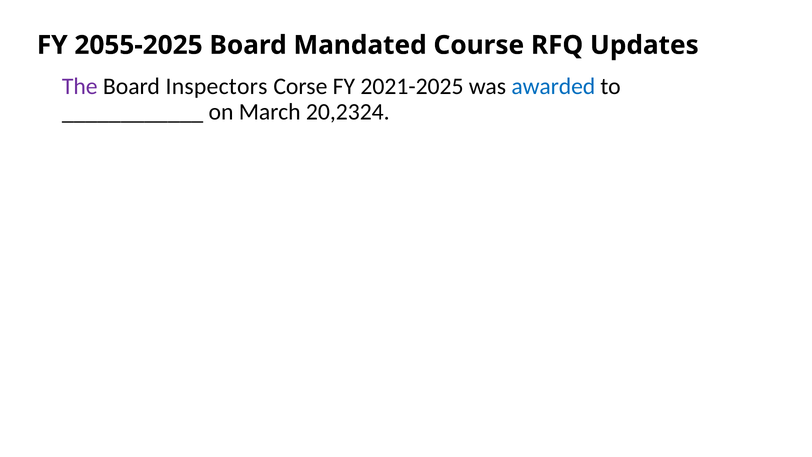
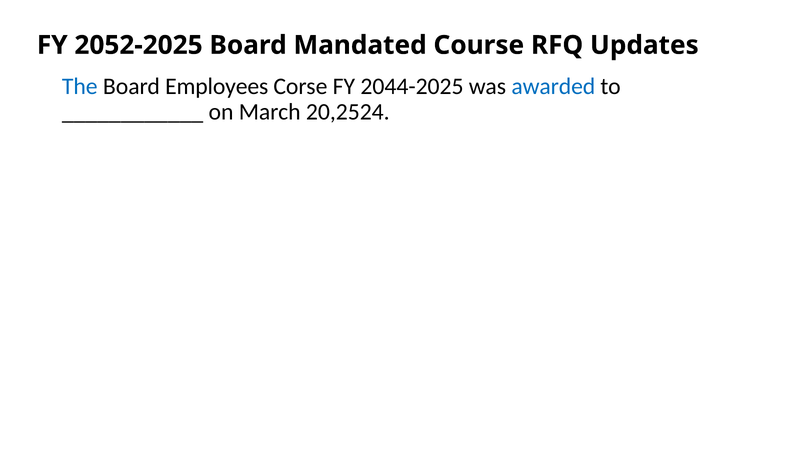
2055-2025: 2055-2025 -> 2052-2025 (139, 45)
The colour: purple -> blue (80, 86)
Inspectors: Inspectors -> Employees (217, 86)
2021-2025: 2021-2025 -> 2044-2025 (412, 86)
20,2324: 20,2324 -> 20,2524 (348, 112)
